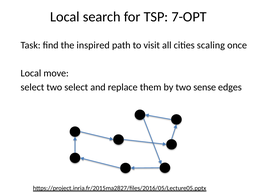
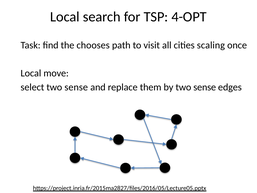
7-OPT: 7-OPT -> 4-OPT (189, 17)
inspired: inspired -> chooses (93, 45)
select two select: select -> sense (76, 87)
